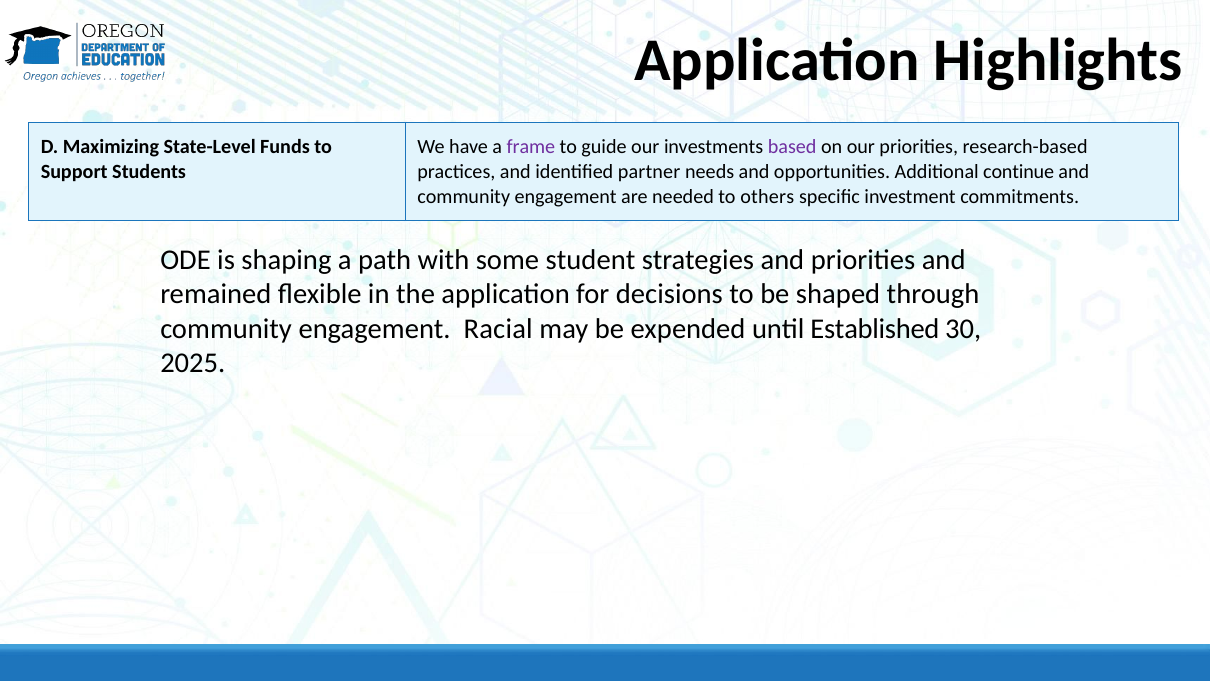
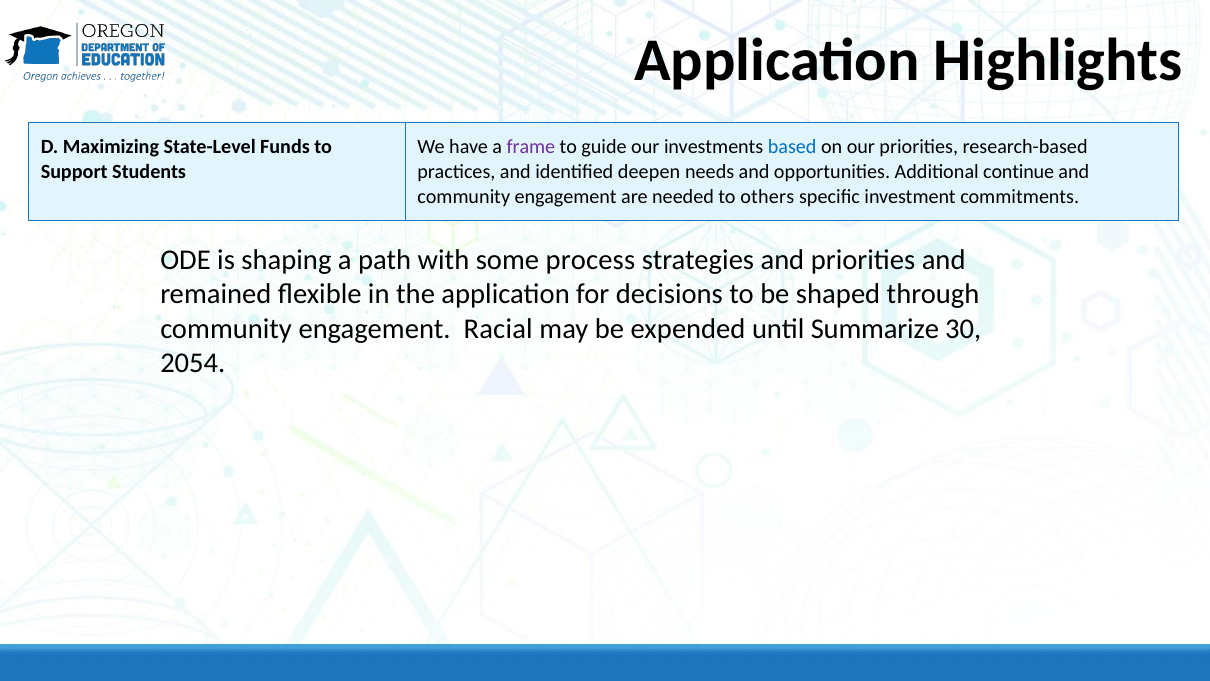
based colour: purple -> blue (792, 147)
partner: partner -> deepen (649, 172)
student: student -> process (590, 260)
Established: Established -> Summarize (875, 329)
2025: 2025 -> 2054 (193, 363)
